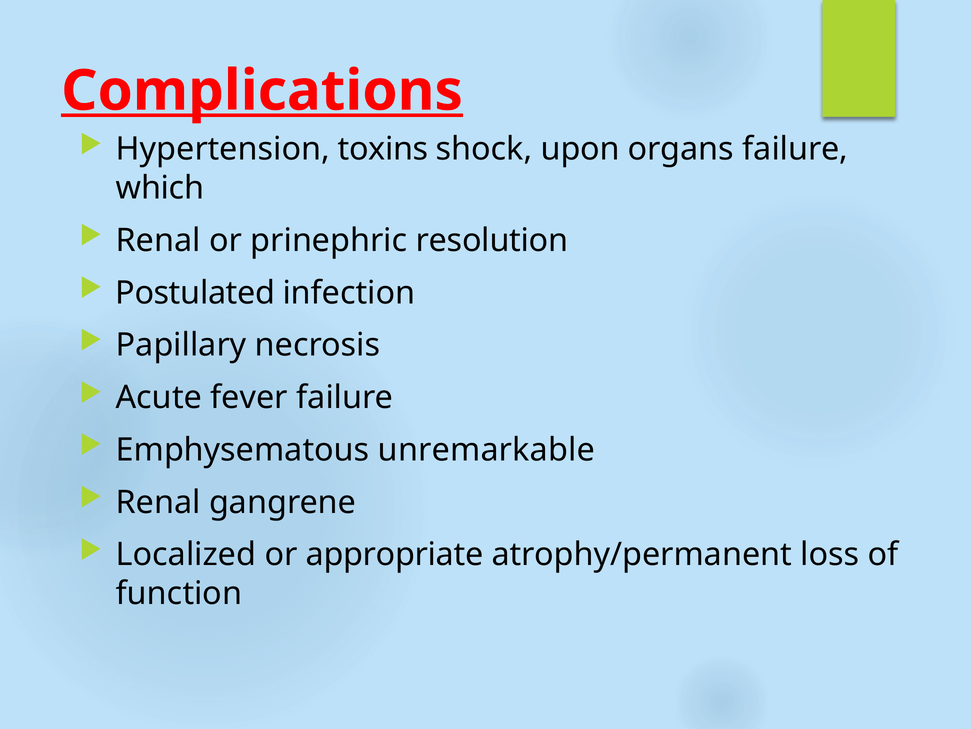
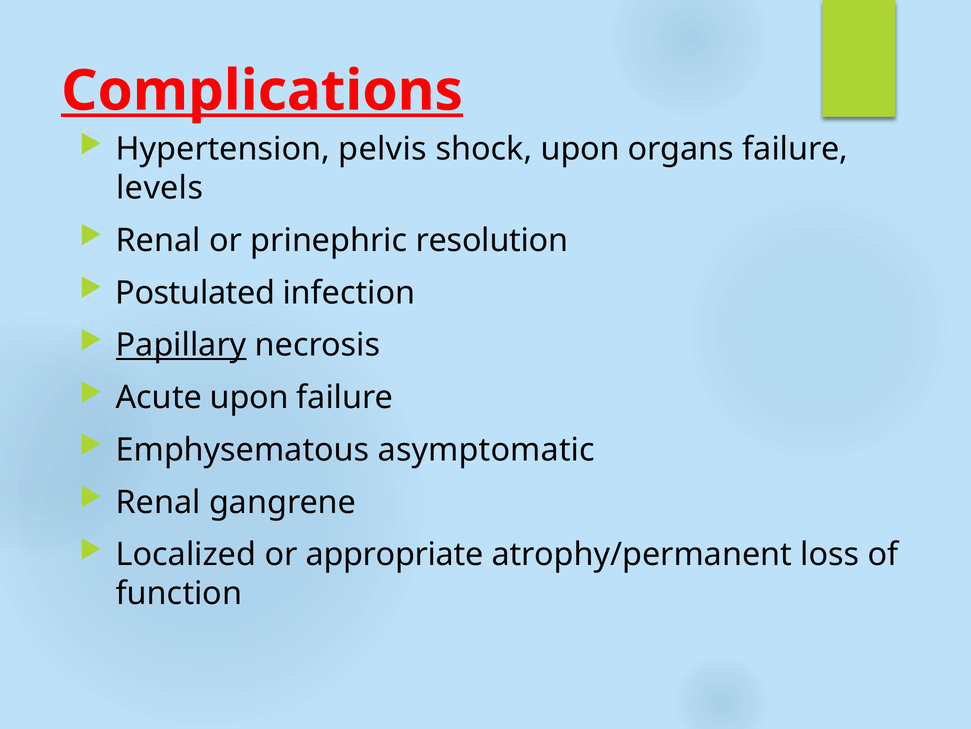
toxins: toxins -> pelvis (383, 149)
which: which -> levels (160, 188)
Papillary underline: none -> present (181, 345)
Acute fever: fever -> upon (249, 397)
unremarkable: unremarkable -> asymptomatic (486, 450)
